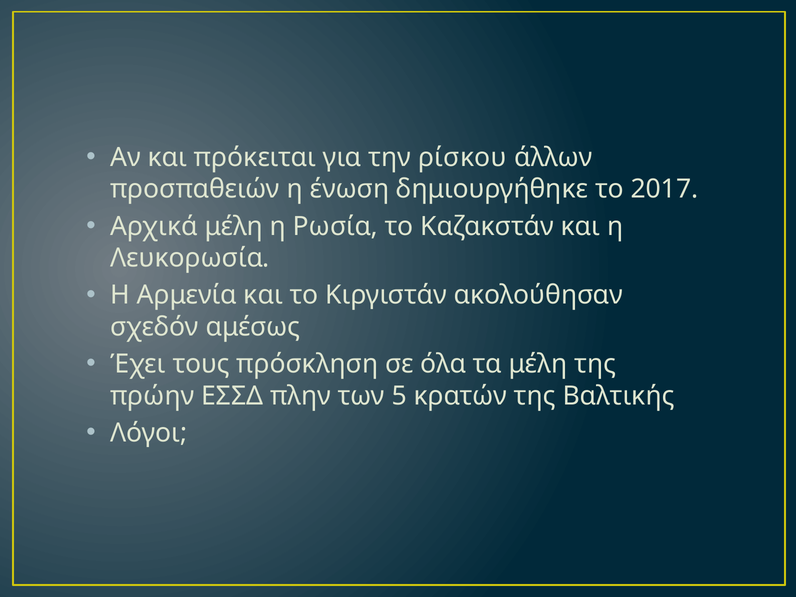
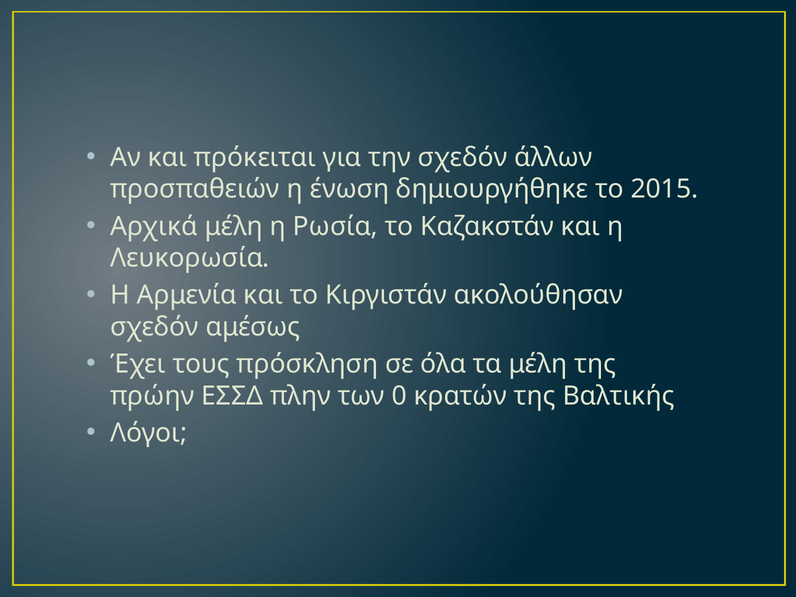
την ρίσκου: ρίσκου -> σχεδόν (463, 157)
2017: 2017 -> 2015 (664, 189)
5: 5 -> 0 (399, 396)
